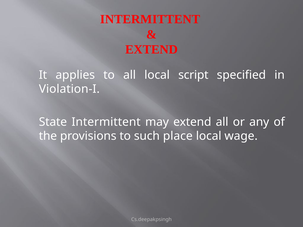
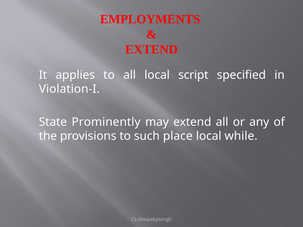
INTERMITTENT: INTERMITTENT -> EMPLOYMENTS (150, 19)
State Intermittent: Intermittent -> Prominently (106, 122)
wage: wage -> while (241, 136)
